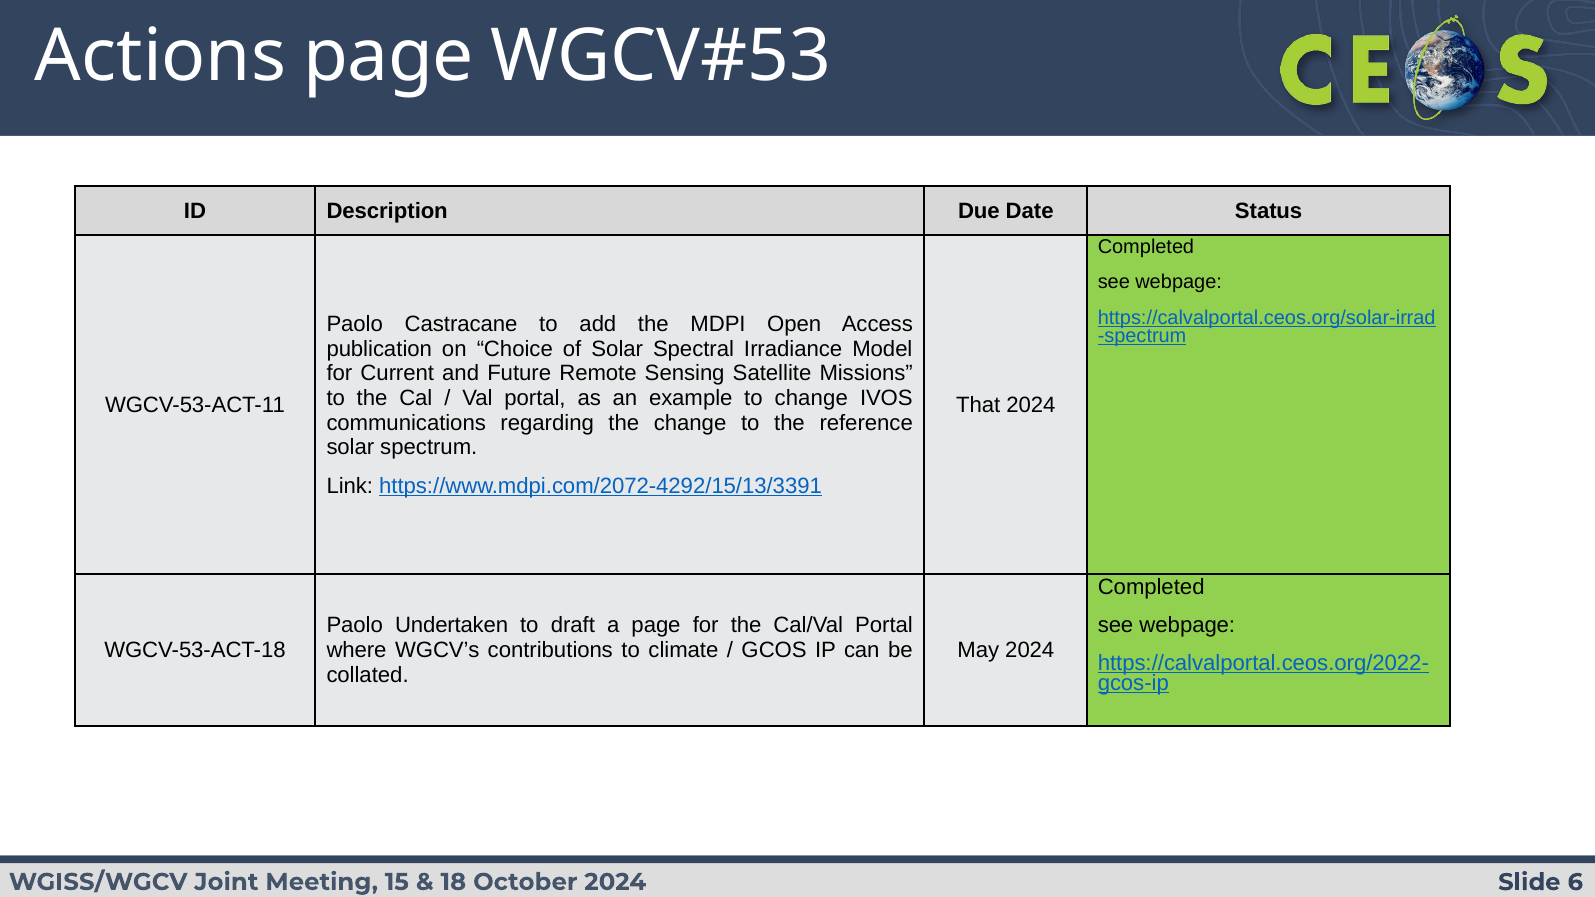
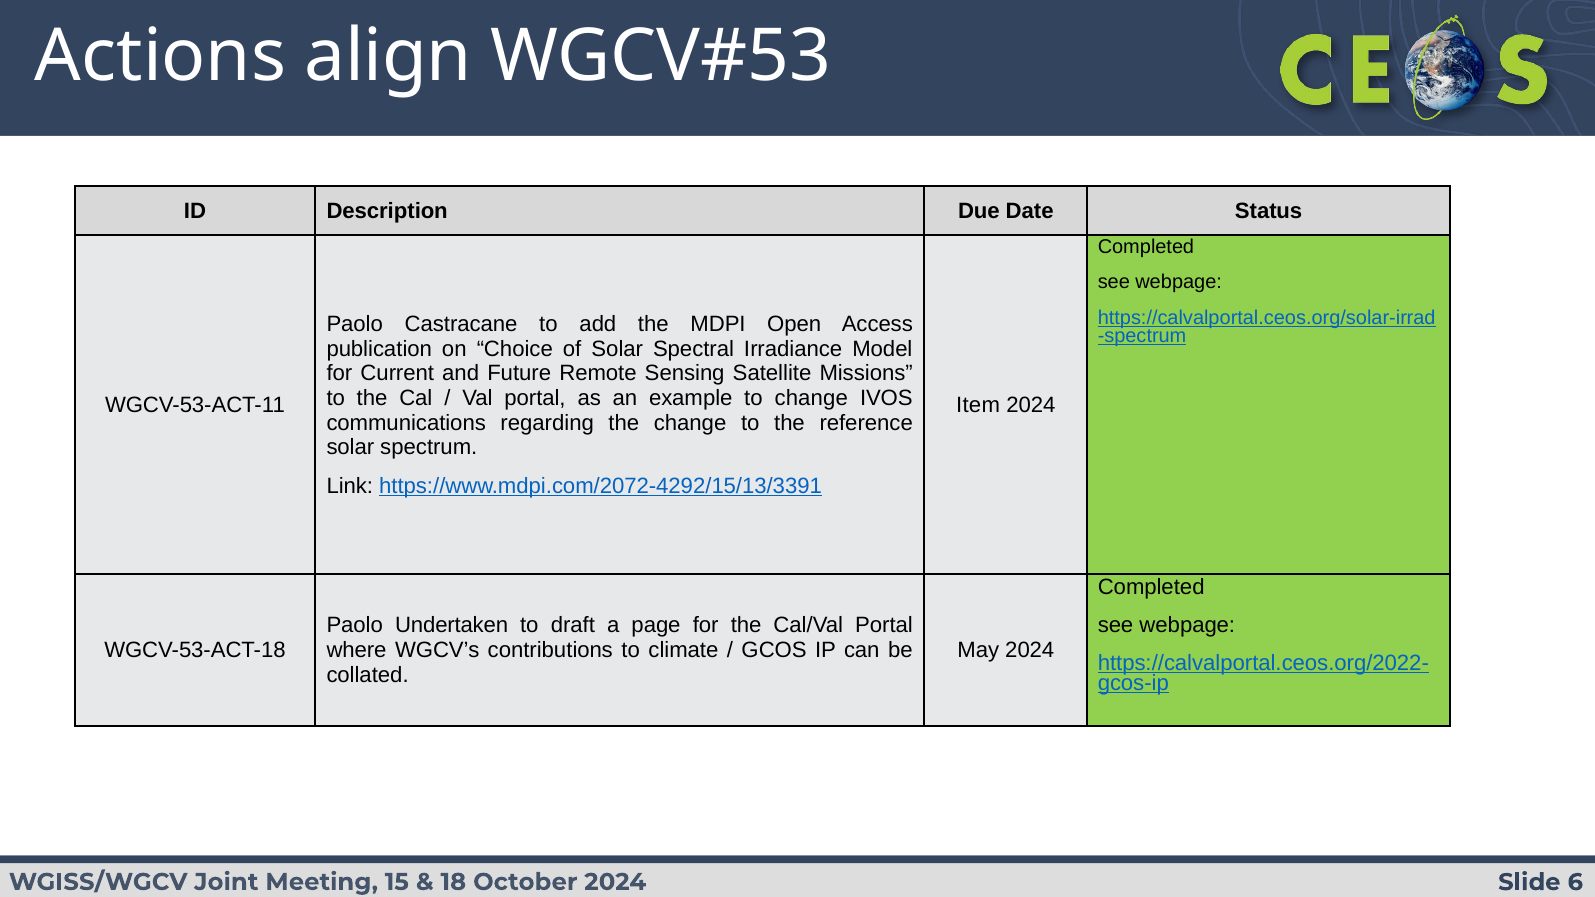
Actions page: page -> align (388, 57)
That: That -> Item (978, 405)
